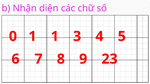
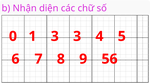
1 1: 1 -> 3 (55, 37)
23: 23 -> 56 (110, 59)
